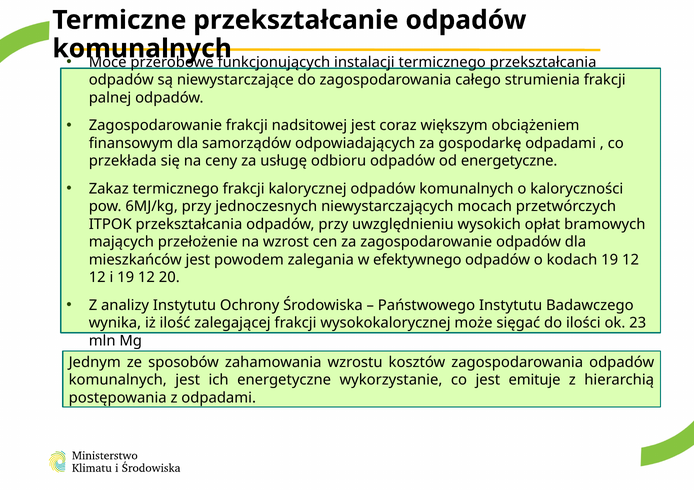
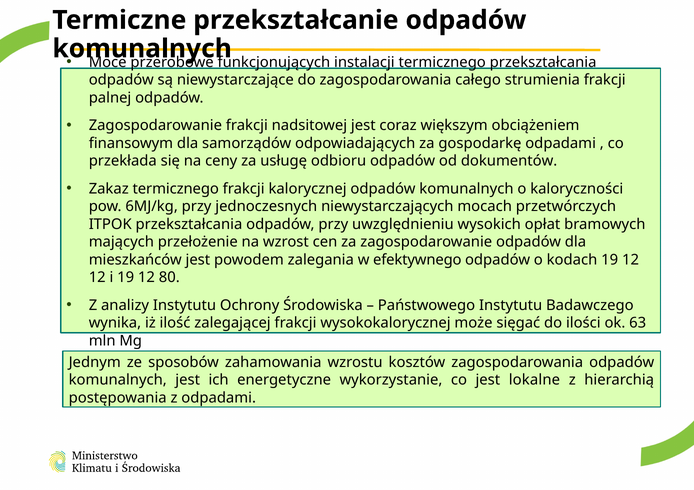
od energetyczne: energetyczne -> dokumentów (509, 161)
20: 20 -> 80 (169, 278)
23: 23 -> 63 (638, 324)
emituje: emituje -> lokalne (534, 381)
